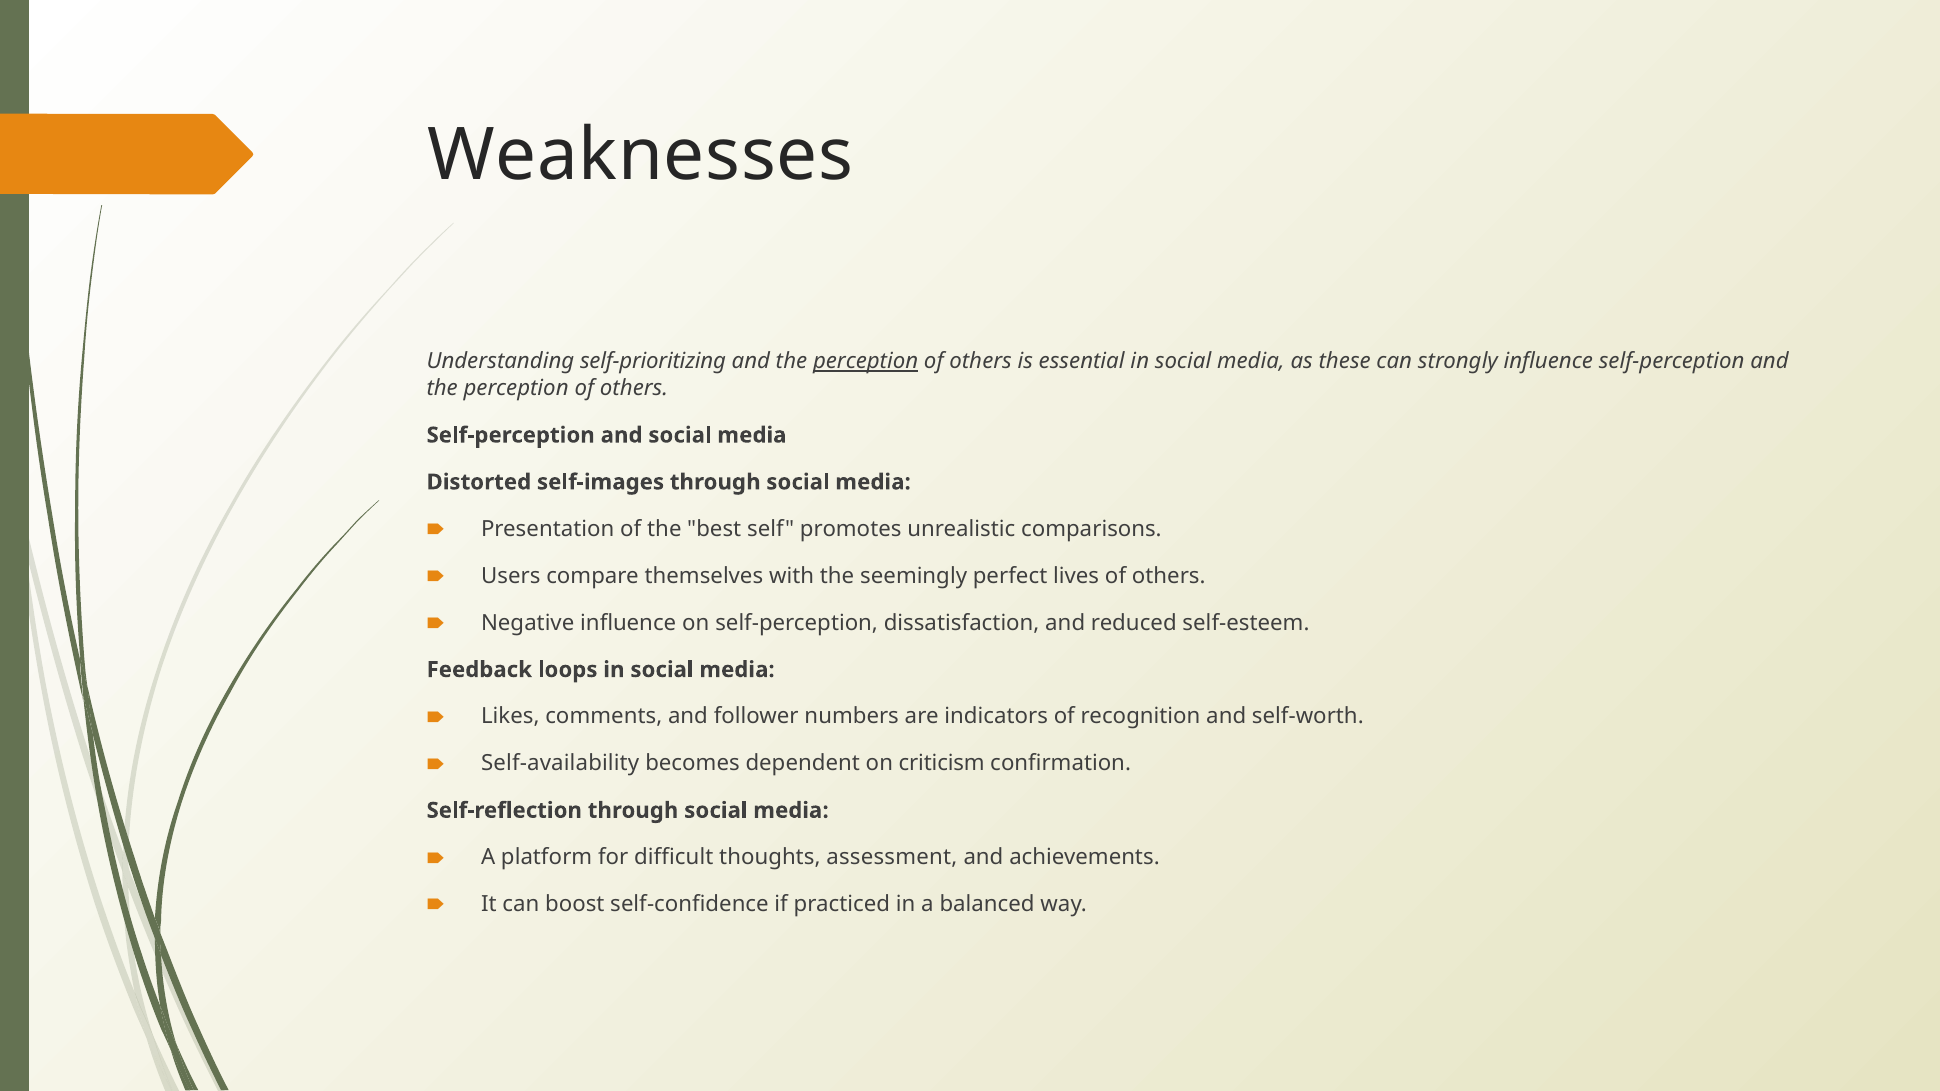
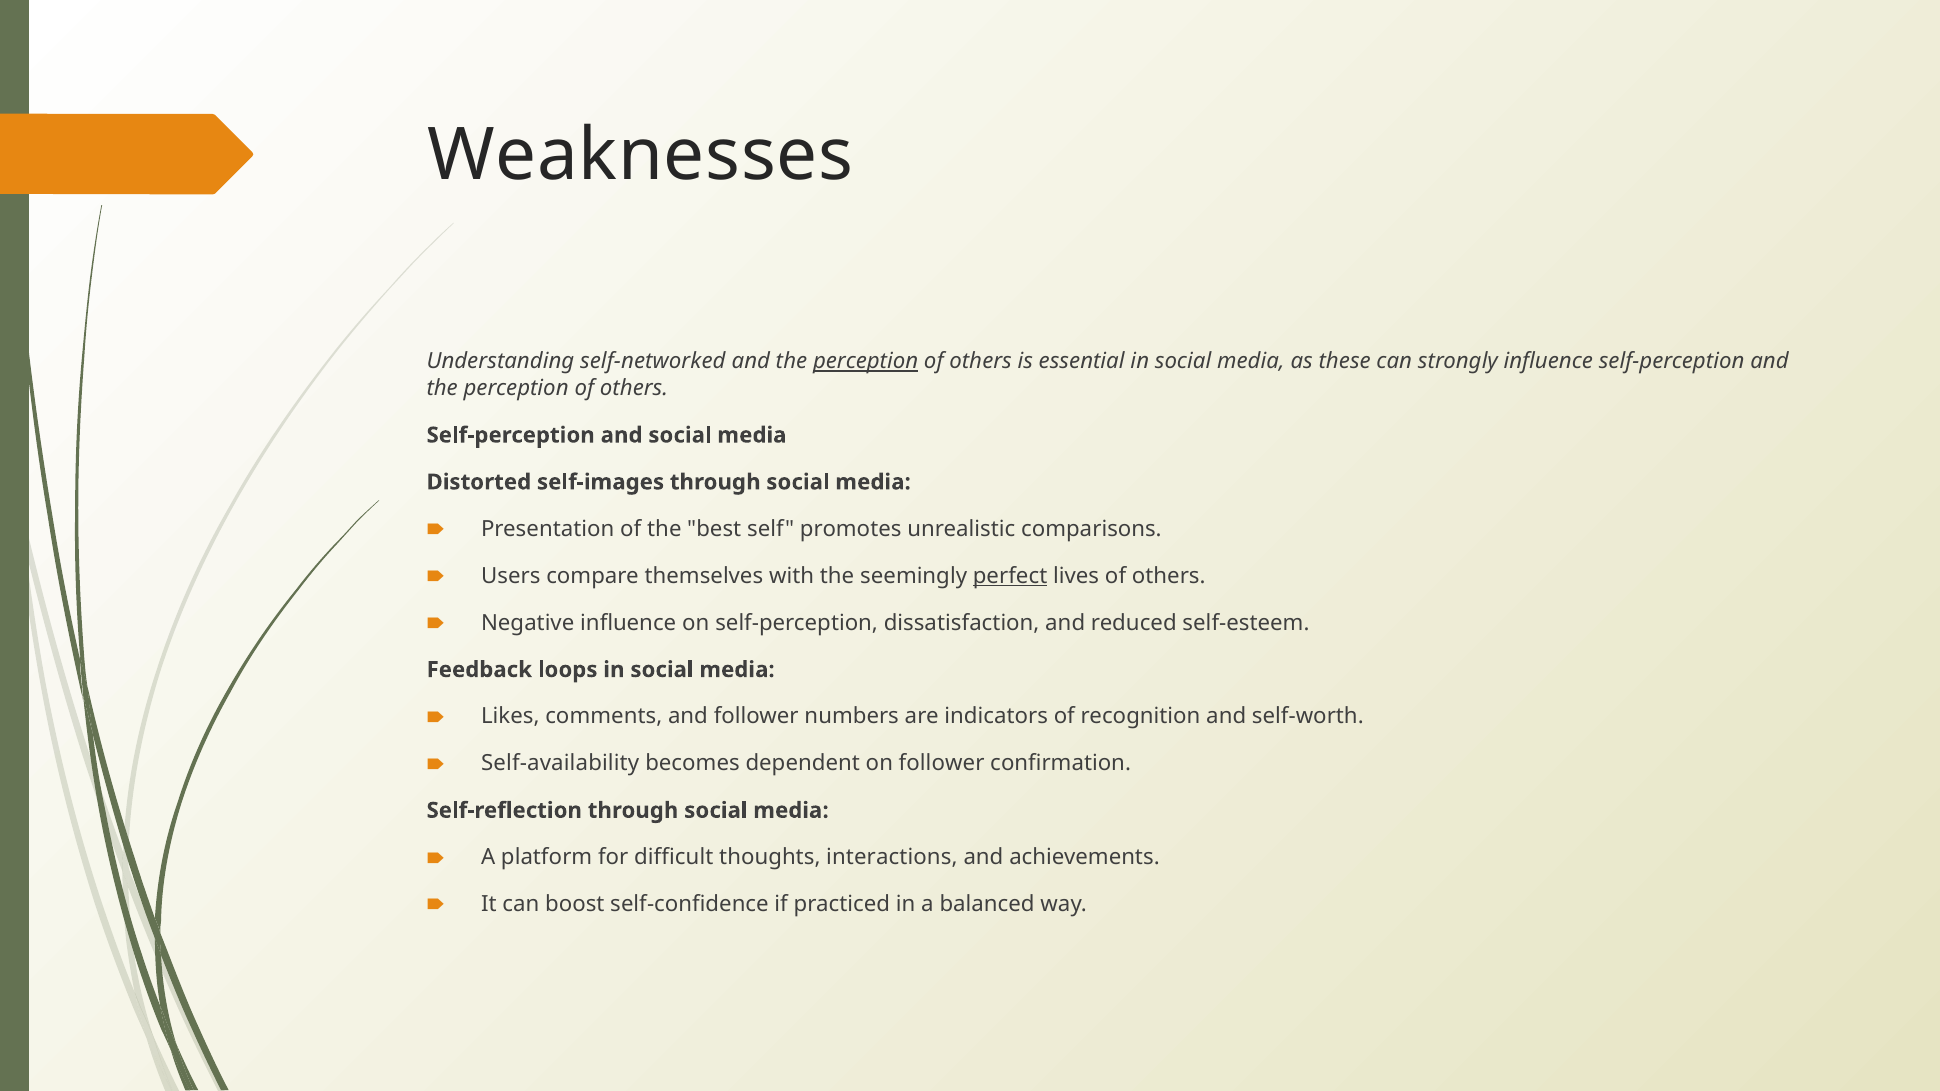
self-prioritizing: self-prioritizing -> self-networked (653, 362)
perfect underline: none -> present (1010, 576)
on criticism: criticism -> follower (942, 764)
assessment: assessment -> interactions (892, 858)
